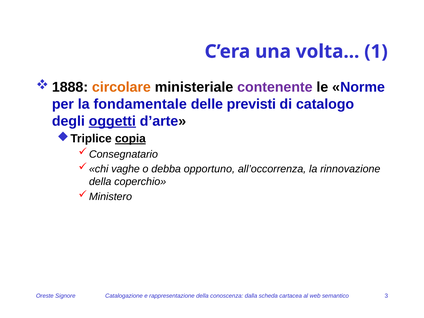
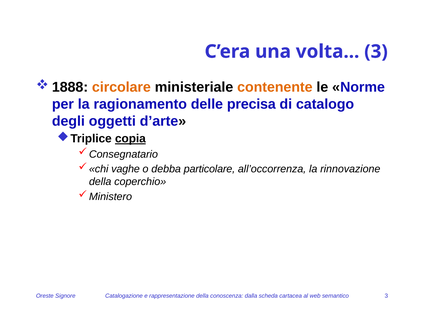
volta 1: 1 -> 3 (376, 52)
contenente colour: purple -> orange (275, 87)
fondamentale: fondamentale -> ragionamento (140, 104)
previsti: previsti -> precisa (251, 104)
oggetti underline: present -> none (112, 121)
opportuno: opportuno -> particolare (209, 169)
